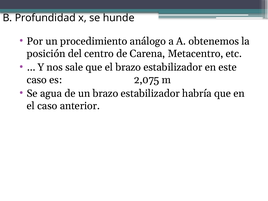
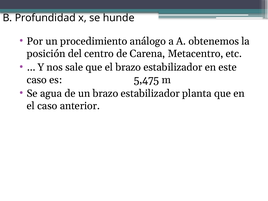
2,075: 2,075 -> 5,475 (147, 80)
habría: habría -> planta (197, 93)
